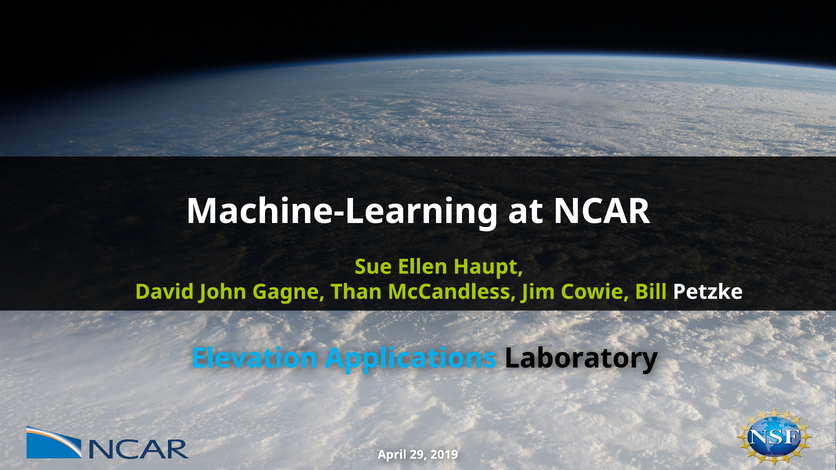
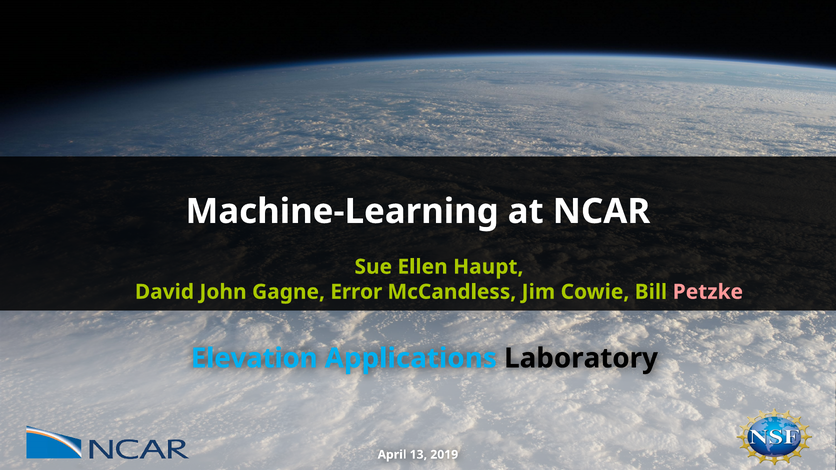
Than: Than -> Error (356, 292)
Petzke colour: white -> pink (708, 292)
29: 29 -> 13 (418, 455)
